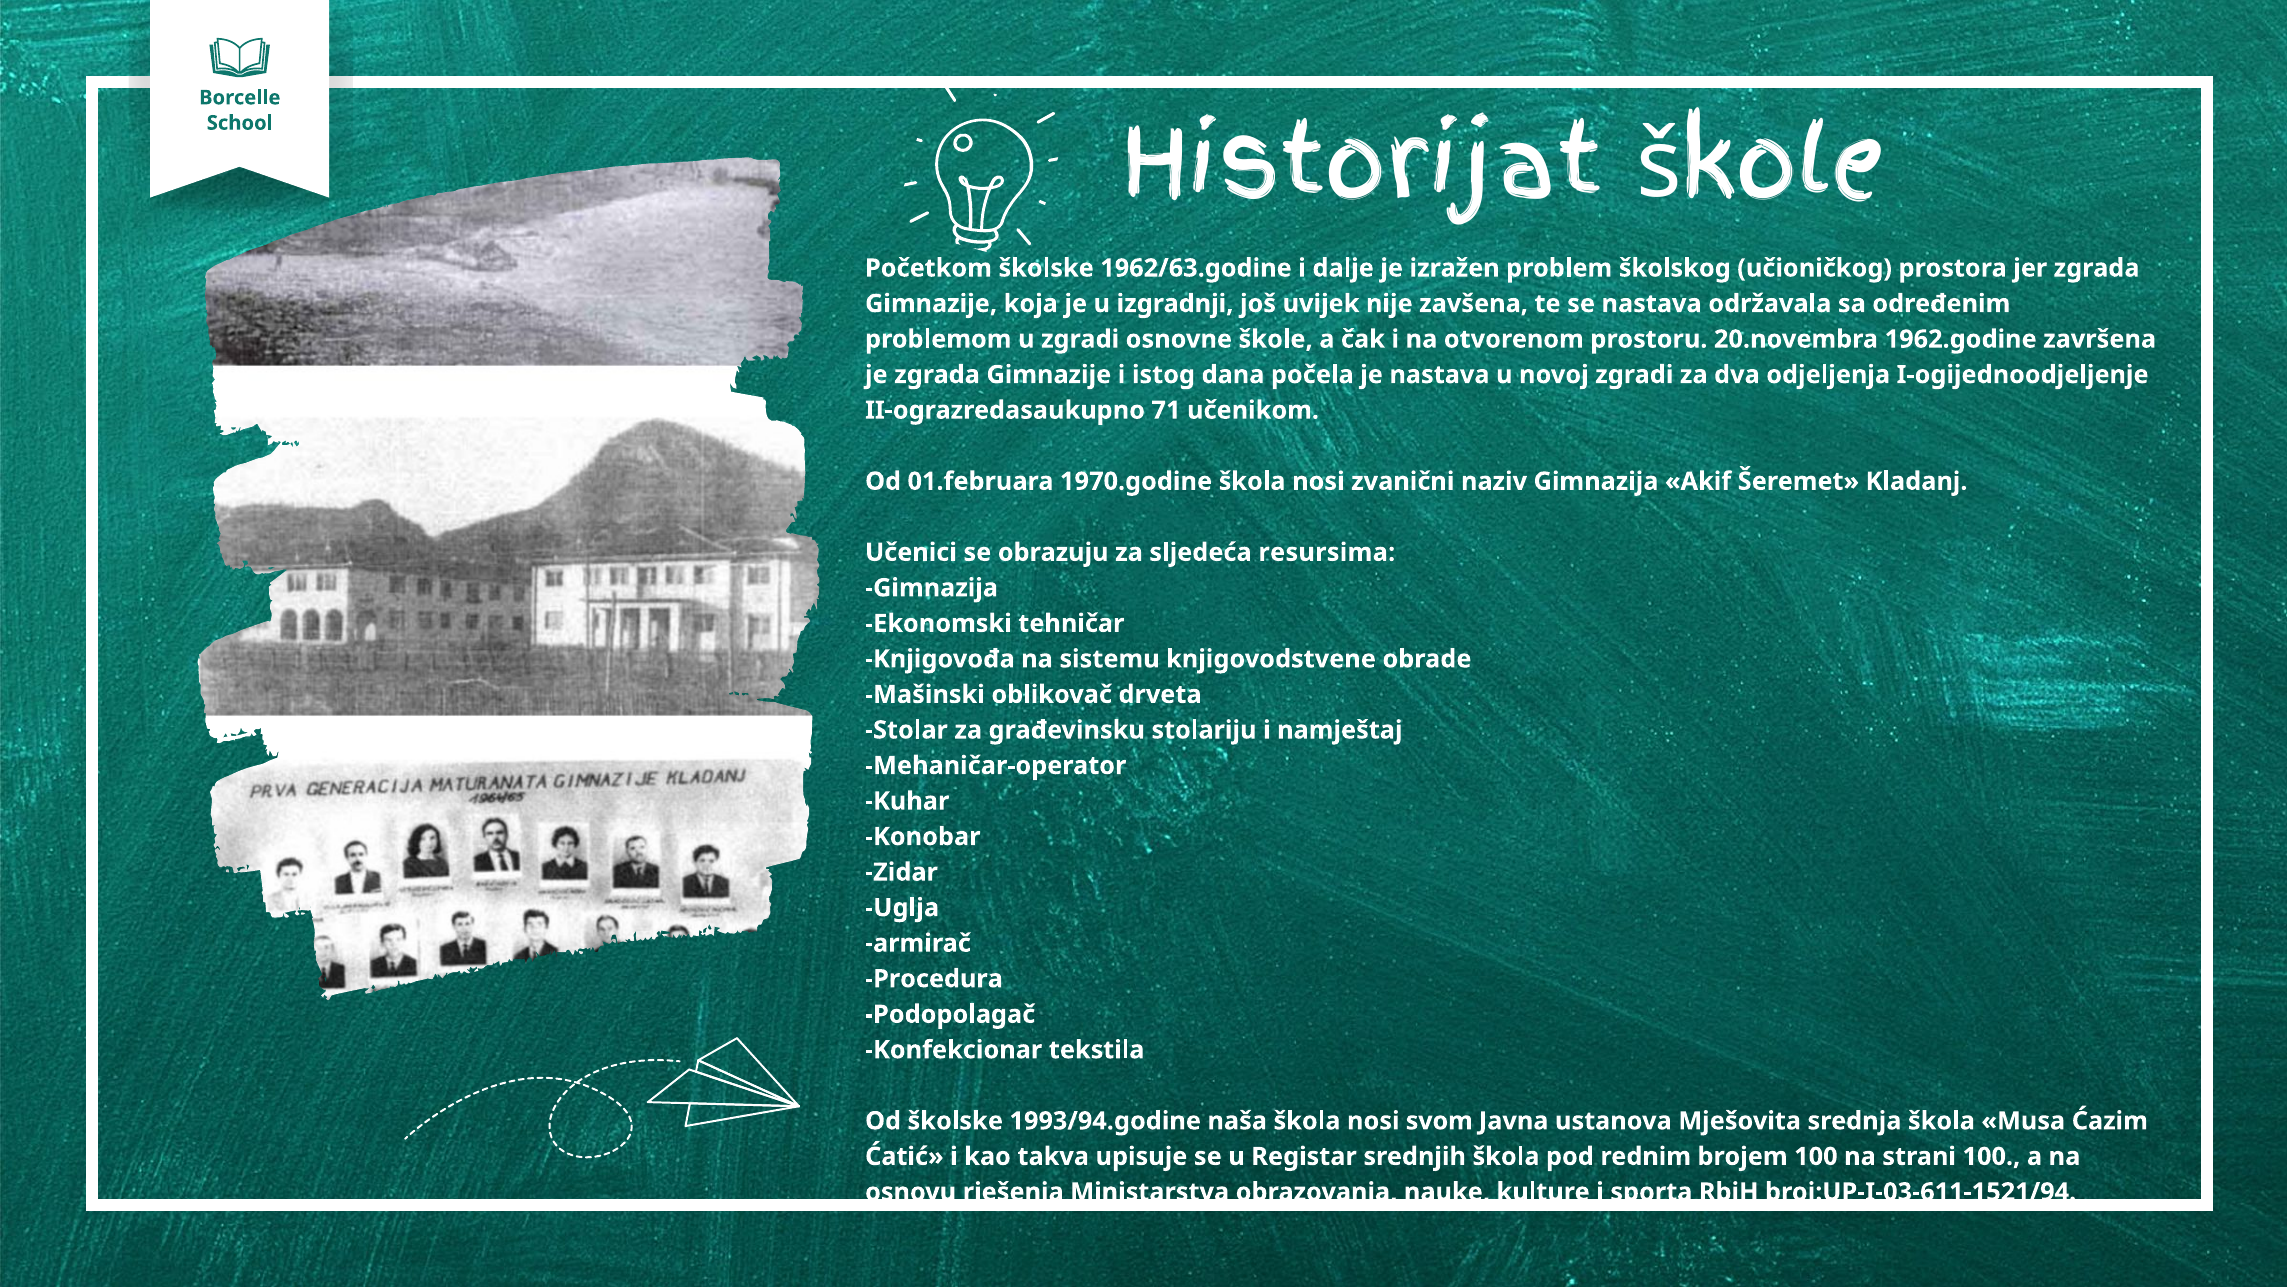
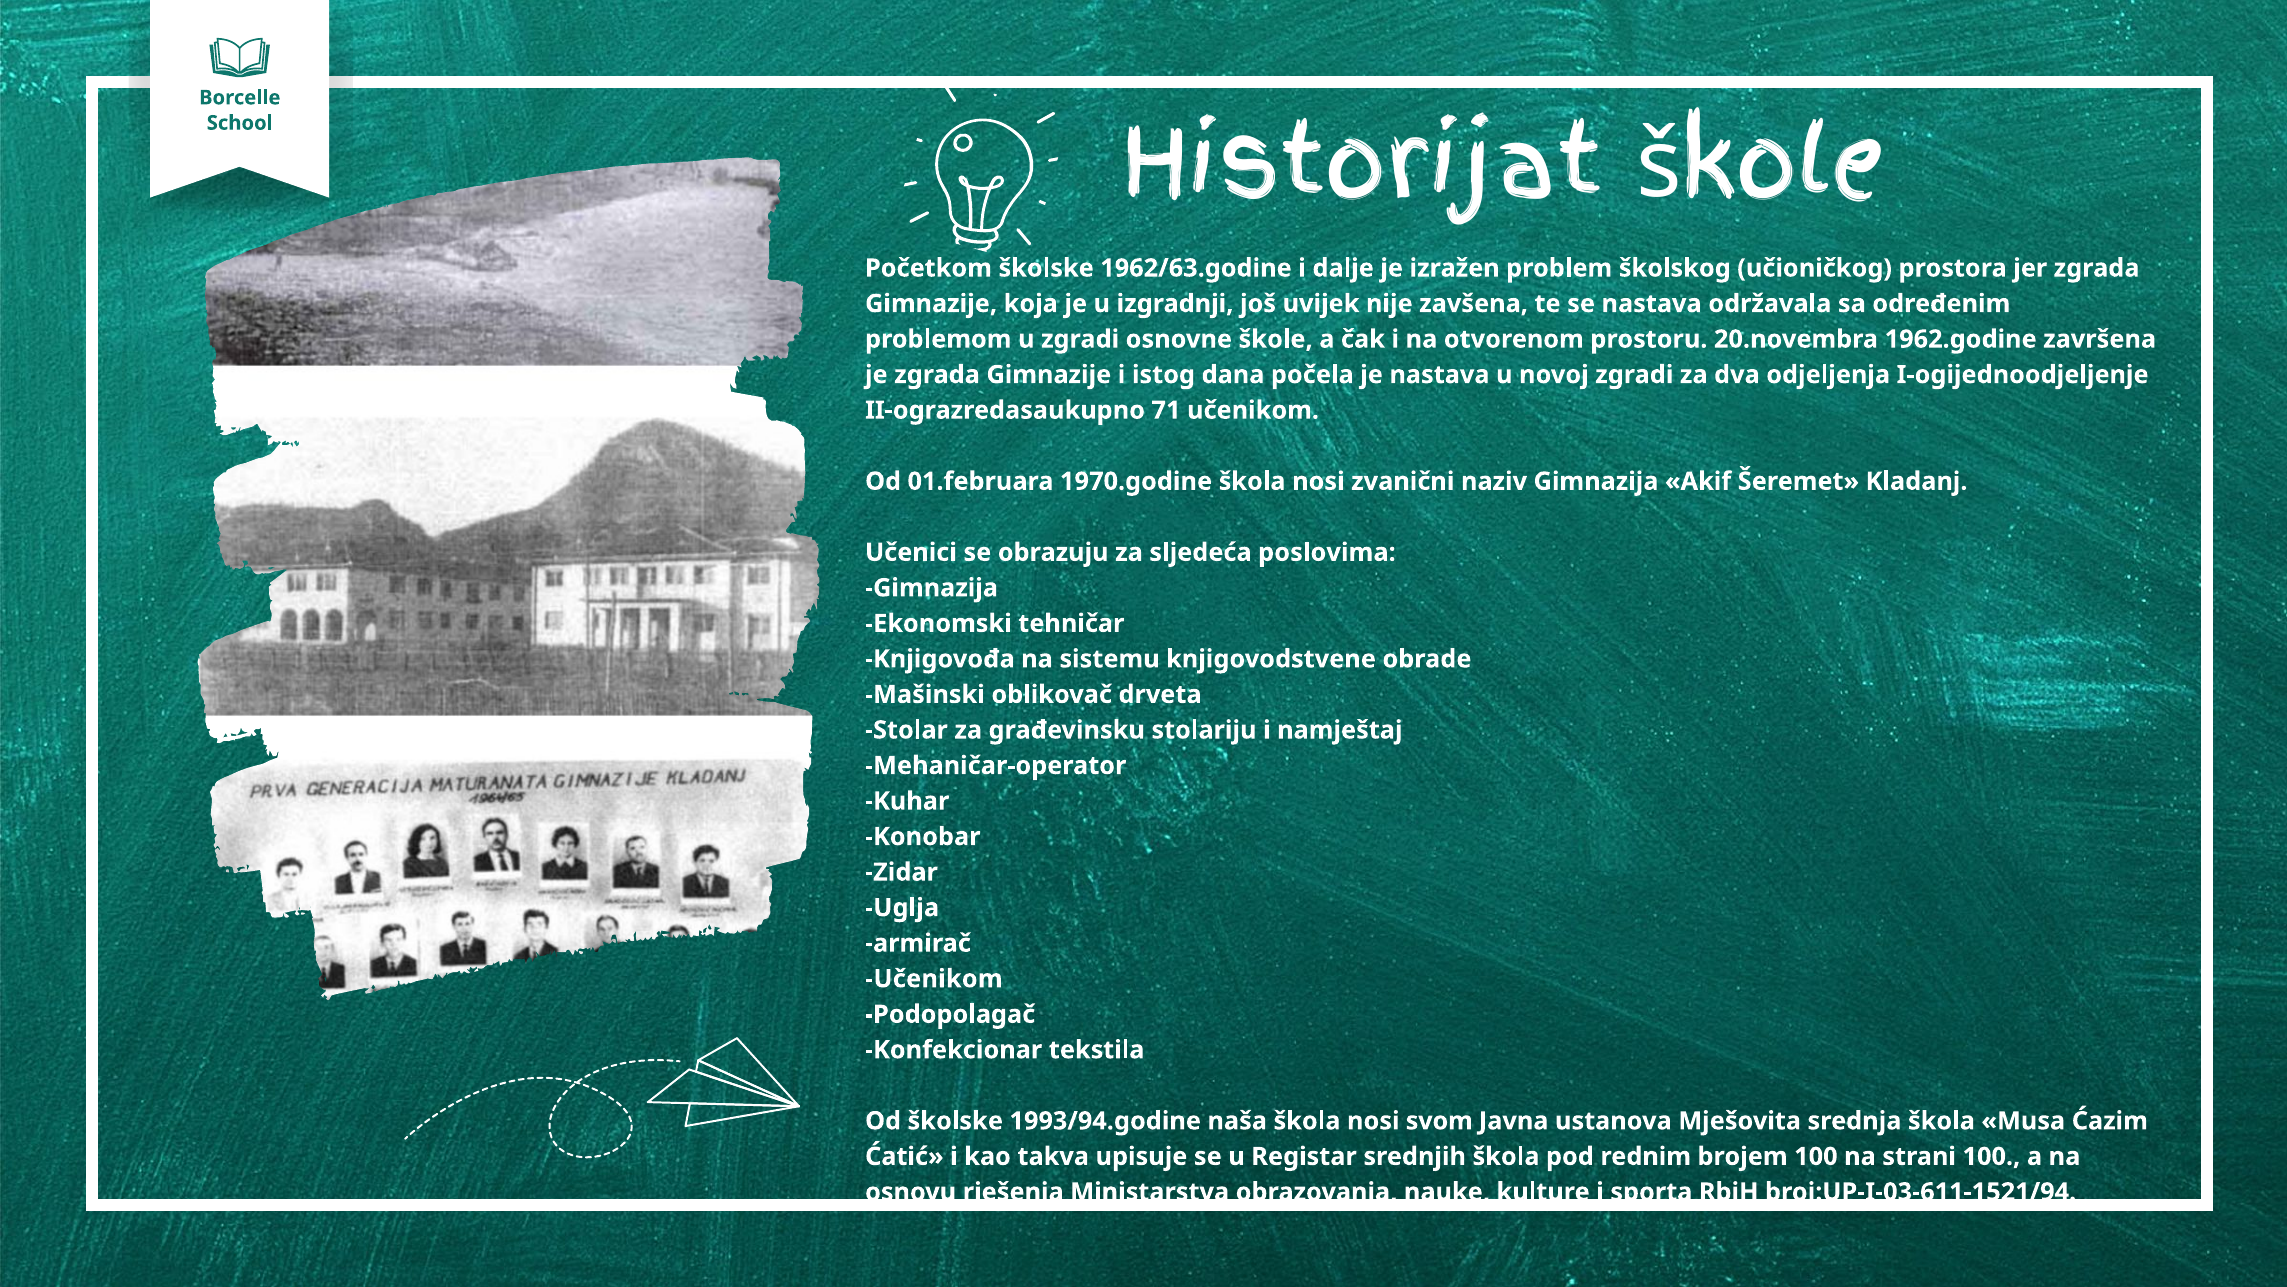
resursima: resursima -> poslovima (1327, 552)
Procedura: Procedura -> Učenikom (934, 978)
